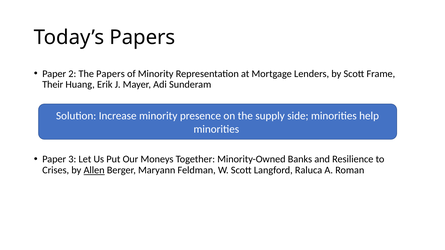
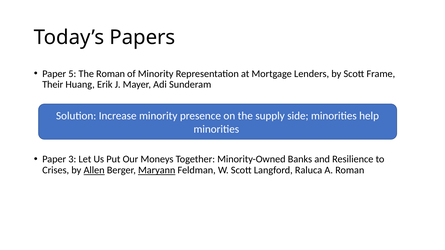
2: 2 -> 5 (72, 74)
The Papers: Papers -> Roman (111, 74)
Maryann underline: none -> present (157, 170)
